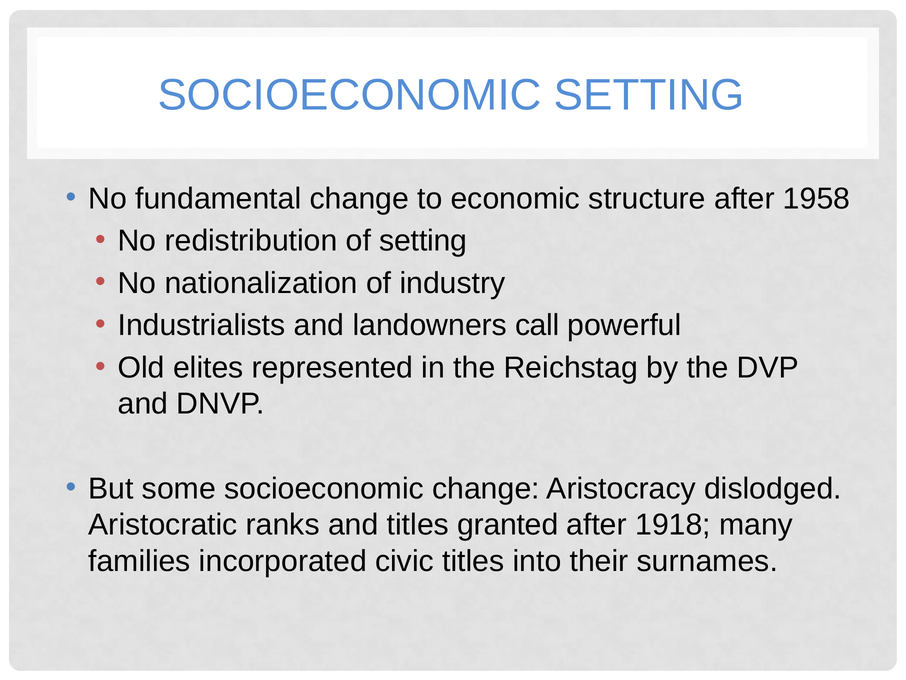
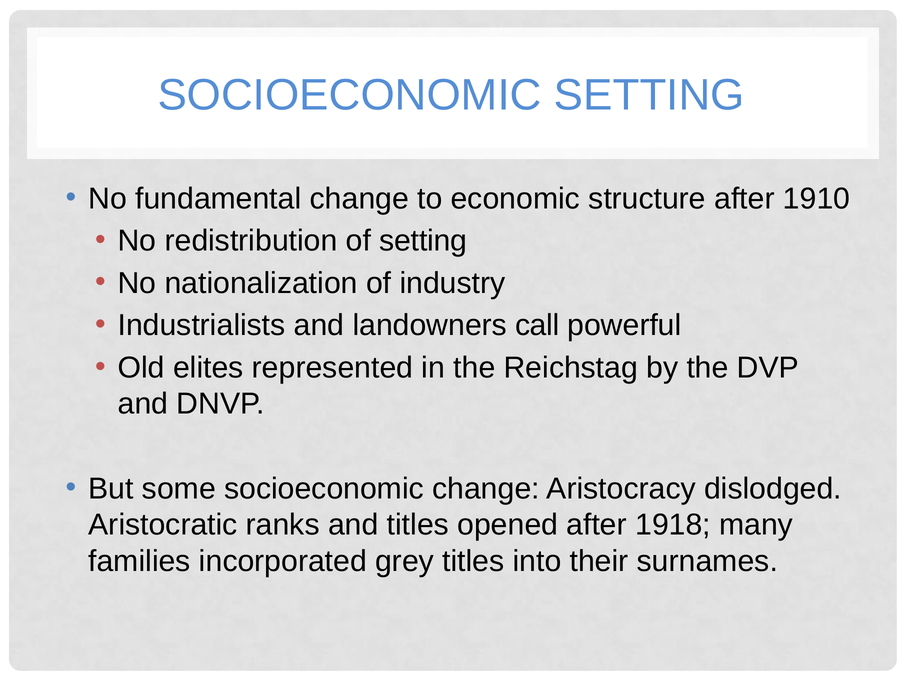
1958: 1958 -> 1910 (817, 198)
granted: granted -> opened (508, 524)
civic: civic -> grey (405, 561)
